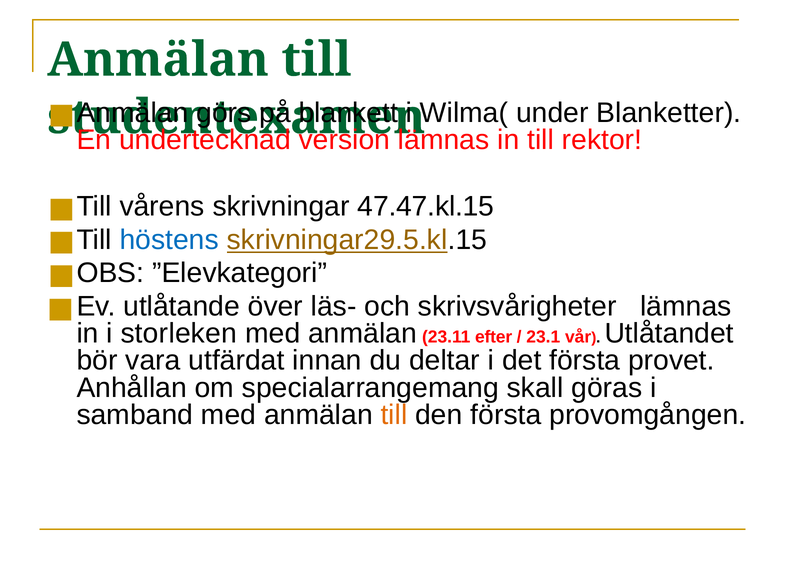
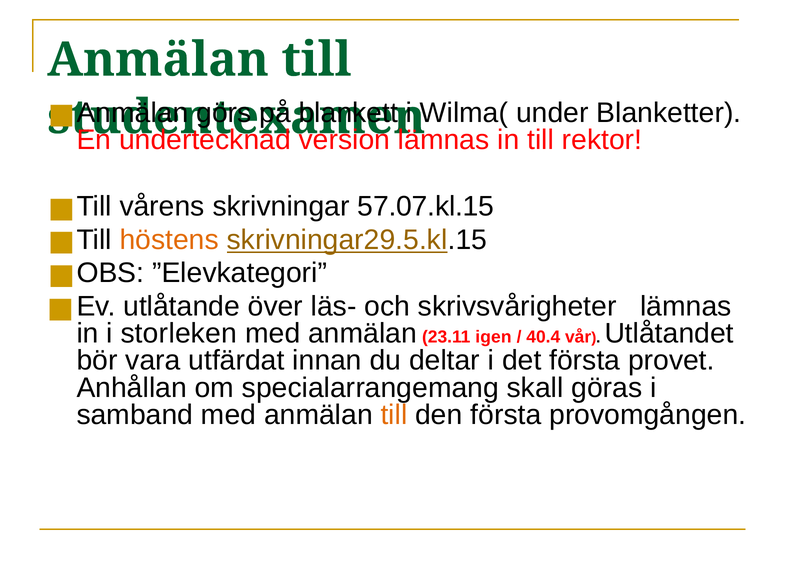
47.47.kl.15: 47.47.kl.15 -> 57.07.kl.15 (426, 207)
höstens colour: blue -> orange (169, 240)
efter: efter -> igen (493, 338)
23.1: 23.1 -> 40.4 (543, 338)
